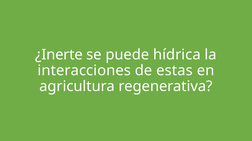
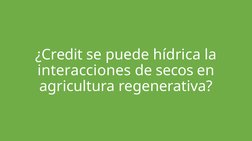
¿Inerte: ¿Inerte -> ¿Credit (59, 55)
estas: estas -> secos (175, 71)
